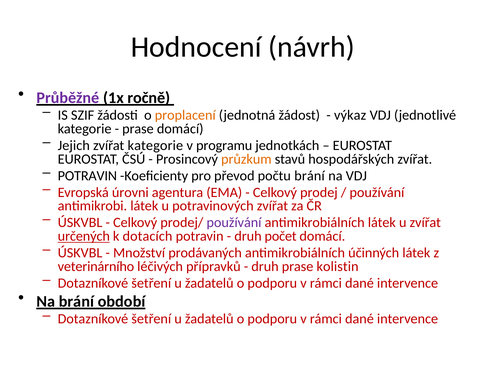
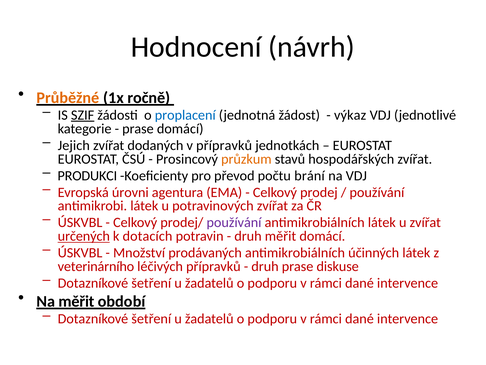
Průběžné colour: purple -> orange (68, 98)
SZIF underline: none -> present (83, 115)
proplacení colour: orange -> blue (185, 115)
zvířat kategorie: kategorie -> dodaných (155, 145)
v programu: programu -> přípravků (224, 145)
POTRAVIN: POTRAVIN -> PRODUKCI (87, 175)
druh počet: počet -> měřit (280, 236)
kolistin: kolistin -> diskuse (338, 266)
Na brání: brání -> měřit (77, 301)
